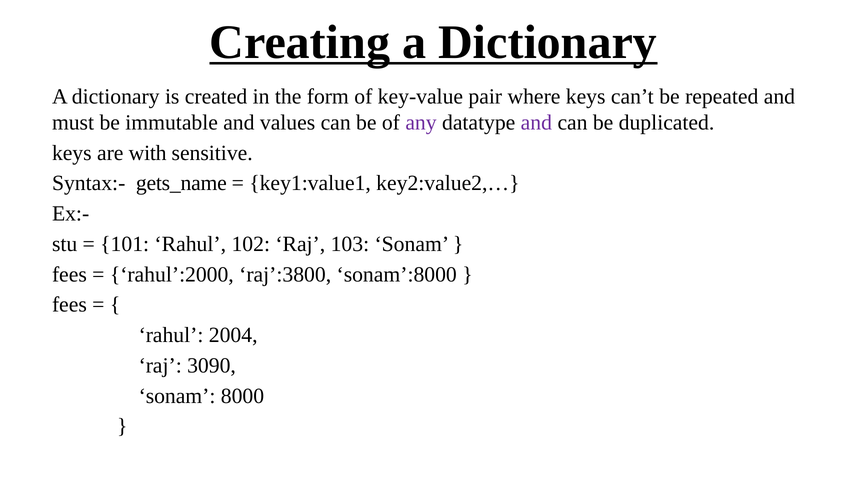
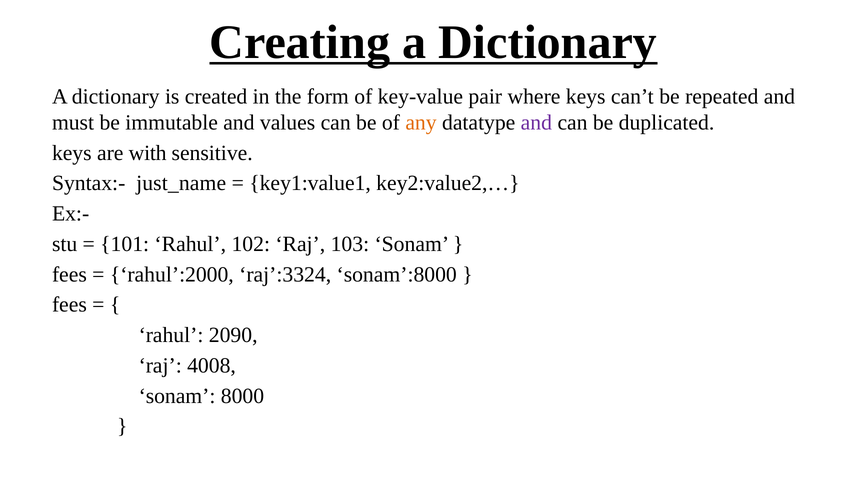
any colour: purple -> orange (421, 123)
gets_name: gets_name -> just_name (181, 183)
raj’:3800: raj’:3800 -> raj’:3324 (285, 274)
2004: 2004 -> 2090 (233, 335)
3090: 3090 -> 4008 (212, 365)
